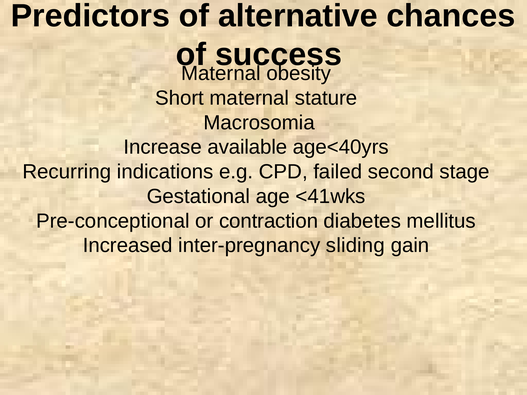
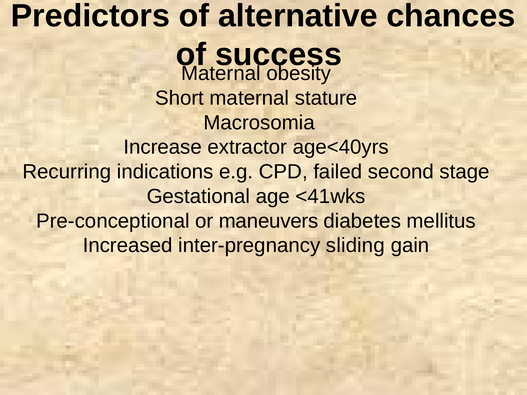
available: available -> extractor (247, 147)
contraction: contraction -> maneuvers (269, 221)
